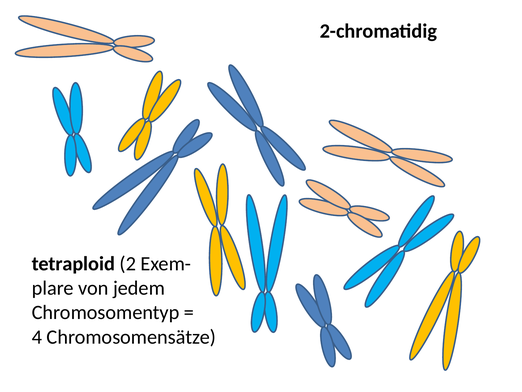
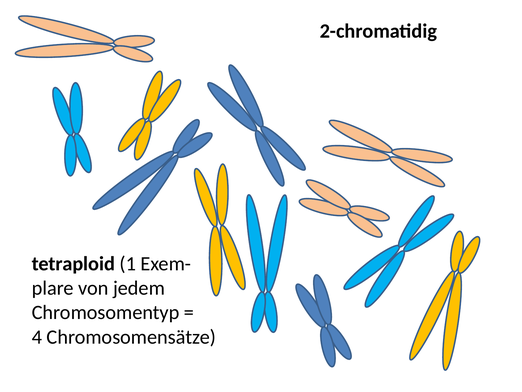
2: 2 -> 1 (128, 263)
